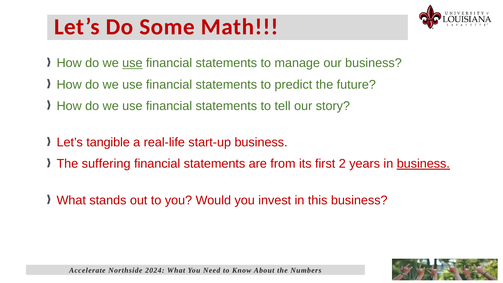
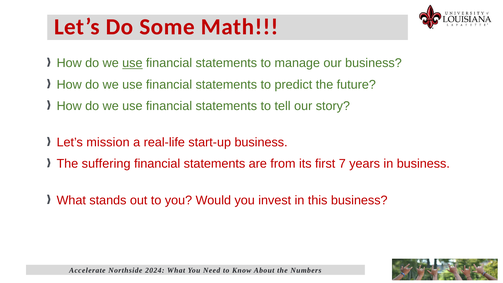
tangible: tangible -> mission (108, 142)
2: 2 -> 7 (342, 164)
business underline: present -> none (423, 164)
